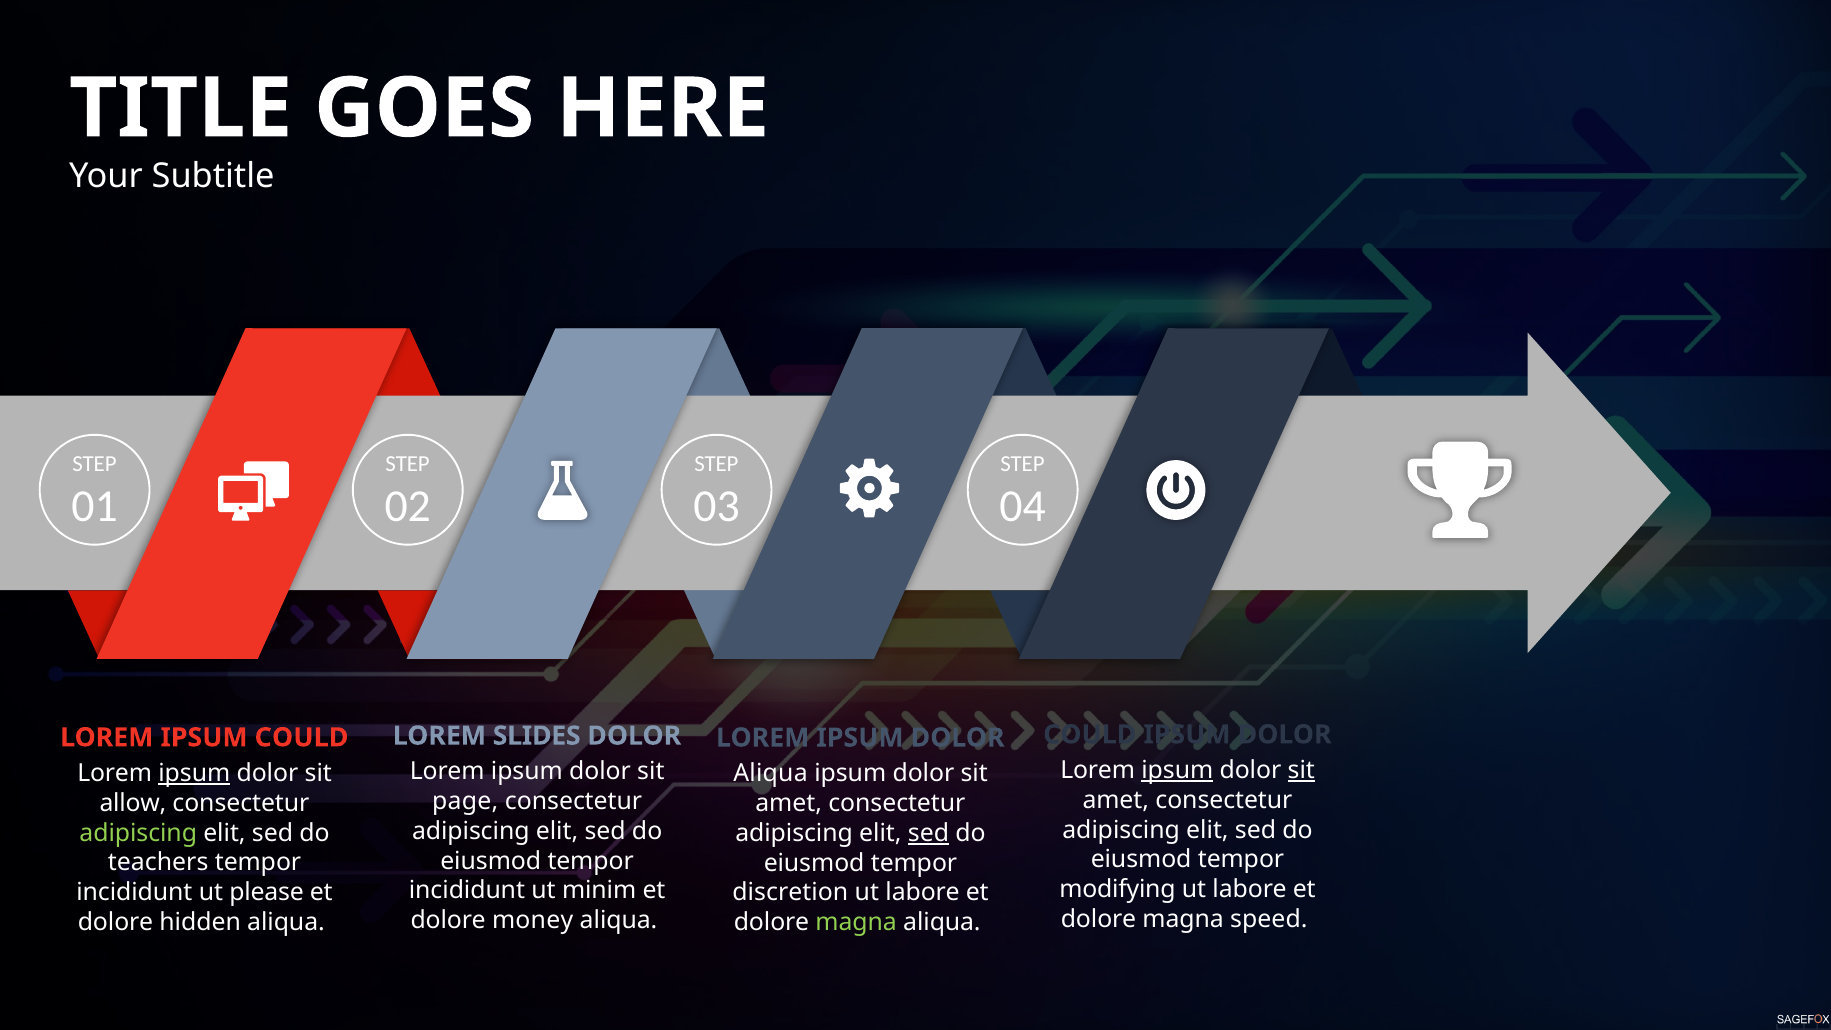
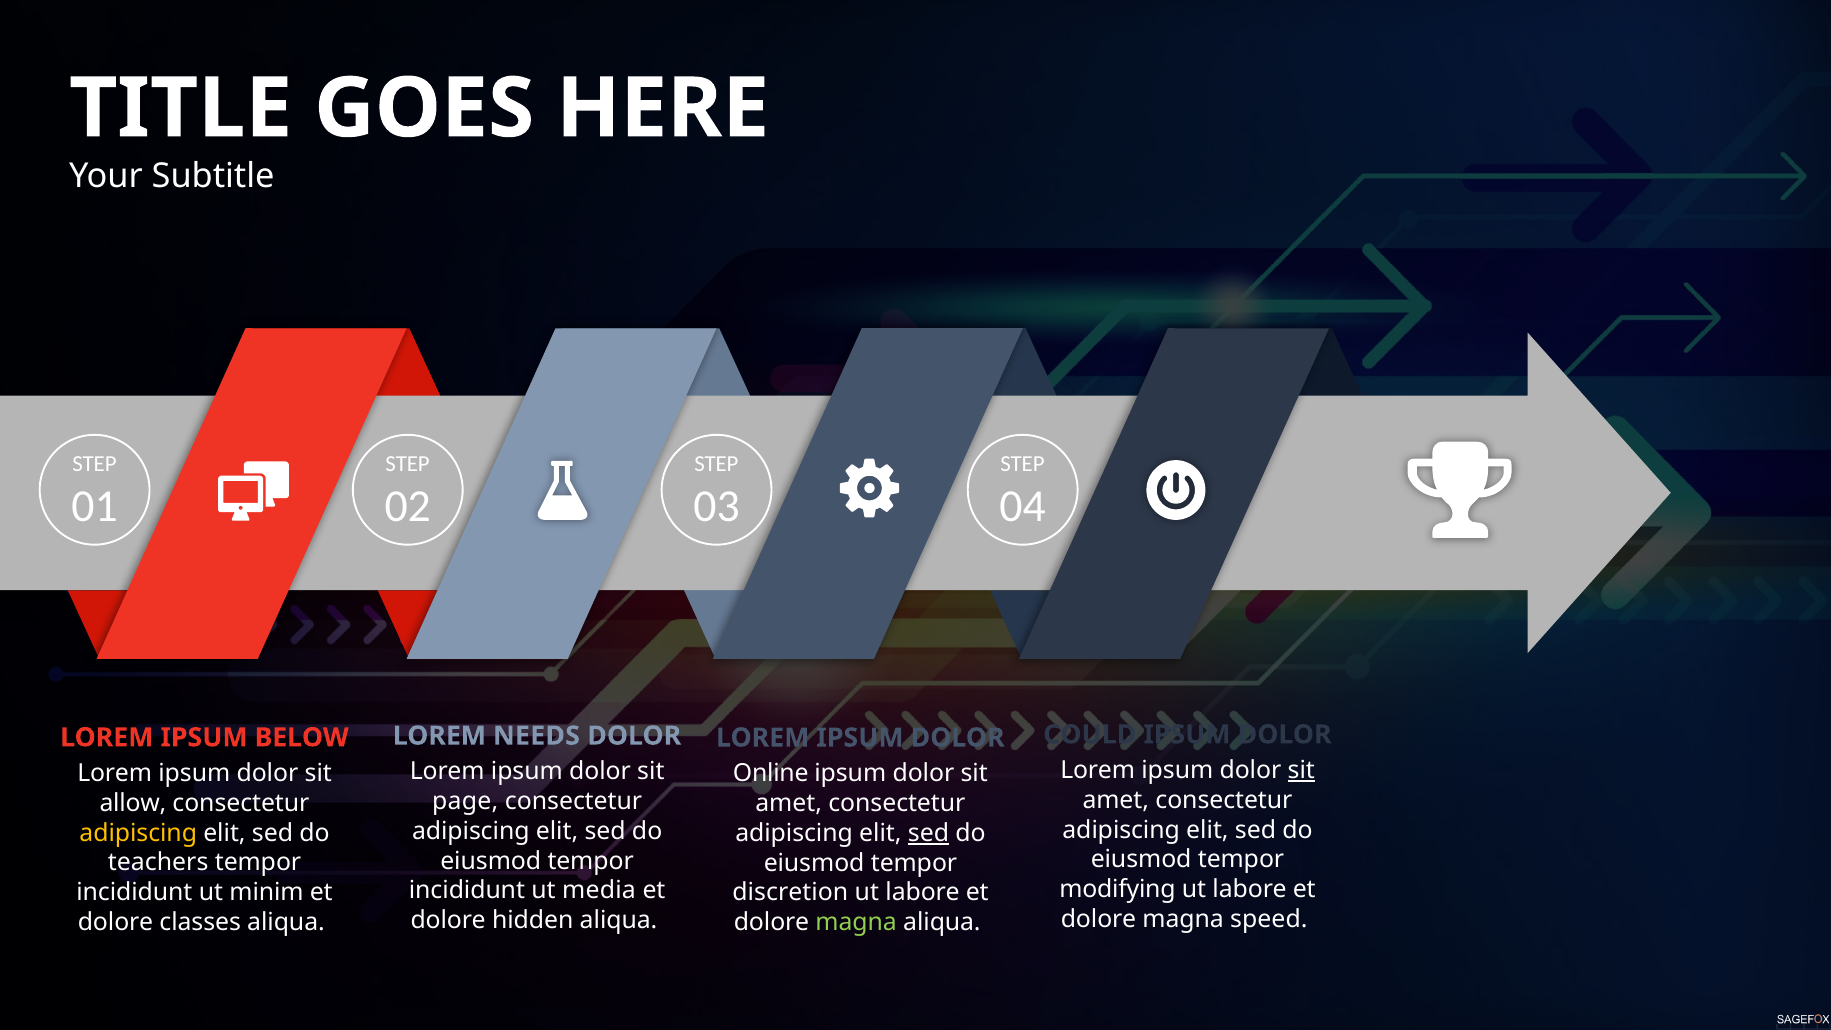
SLIDES: SLIDES -> NEEDS (536, 736)
IPSUM COULD: COULD -> BELOW (302, 737)
ipsum underline: present -> none (1177, 770)
ipsum underline: present -> none (194, 773)
Aliqua: Aliqua -> Online (771, 773)
adipiscing colour: light green -> yellow (138, 833)
minim: minim -> media (599, 891)
please: please -> minim (267, 892)
money: money -> hidden (533, 920)
hidden: hidden -> classes (200, 922)
